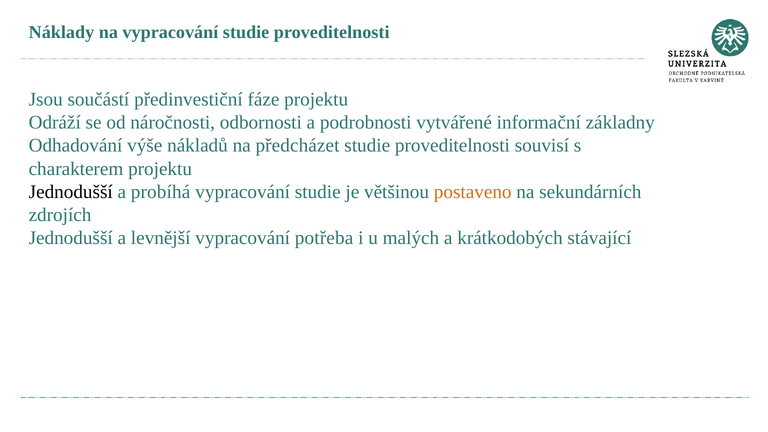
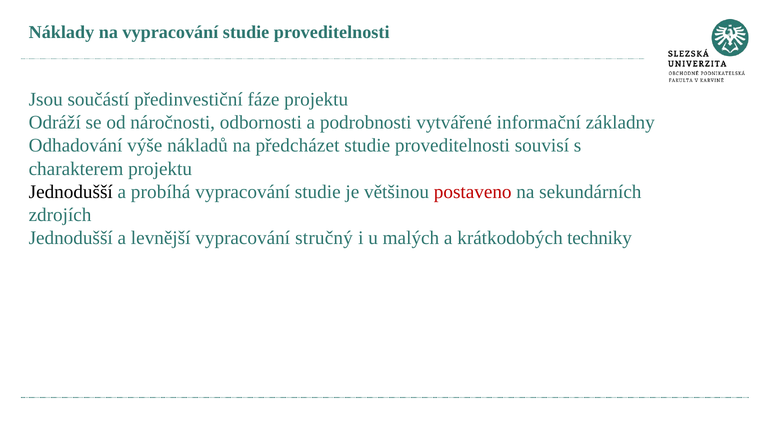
postaveno colour: orange -> red (473, 192)
potřeba: potřeba -> stručný (324, 238)
stávající: stávající -> techniky (600, 238)
